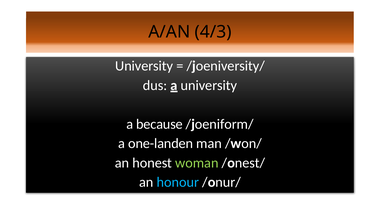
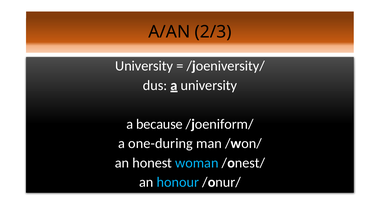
4/3: 4/3 -> 2/3 (213, 32)
one-landen: one-landen -> one-during (161, 143)
woman colour: light green -> light blue (197, 163)
